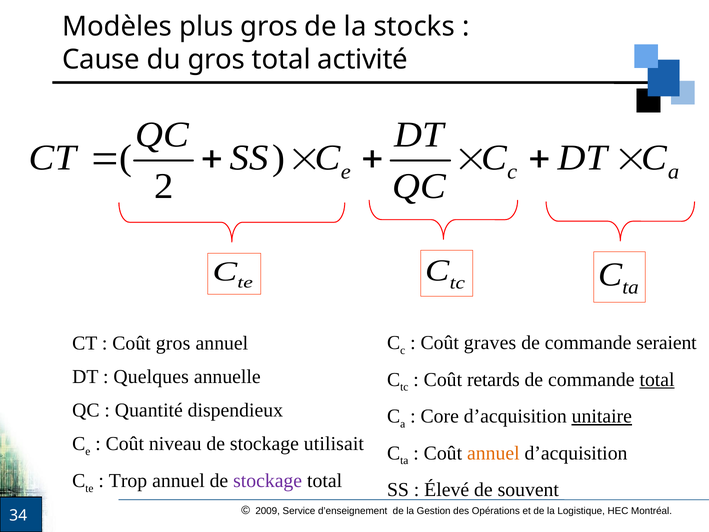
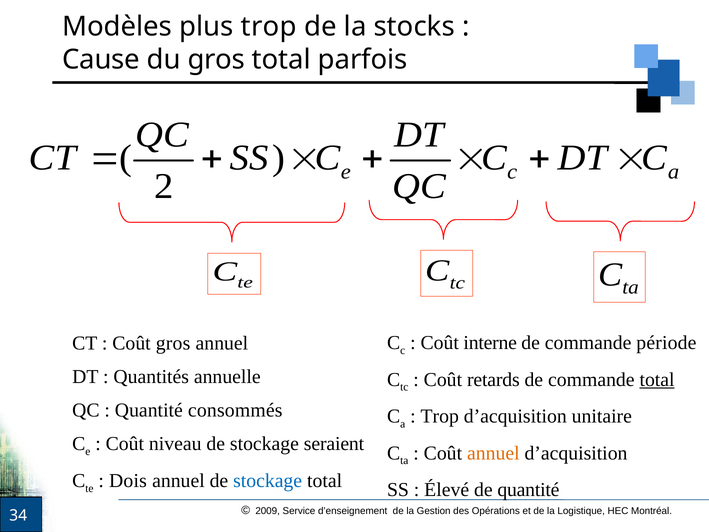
plus gros: gros -> trop (269, 27)
activité: activité -> parfois (363, 60)
graves: graves -> interne (490, 343)
seraient: seraient -> période (666, 343)
Quelques: Quelques -> Quantités (151, 377)
dispendieux: dispendieux -> consommés (235, 410)
Core: Core -> Trop (440, 416)
unitaire underline: present -> none (602, 416)
utilisait: utilisait -> seraient (334, 444)
Trop: Trop -> Dois (128, 480)
stockage colour: purple -> blue (268, 480)
de souvent: souvent -> quantité (528, 490)
